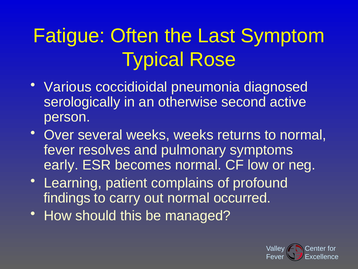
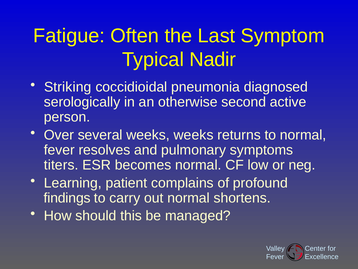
Rose: Rose -> Nadir (213, 60)
Various: Various -> Striking (68, 87)
early: early -> titers (61, 165)
occurred: occurred -> shortens (242, 198)
